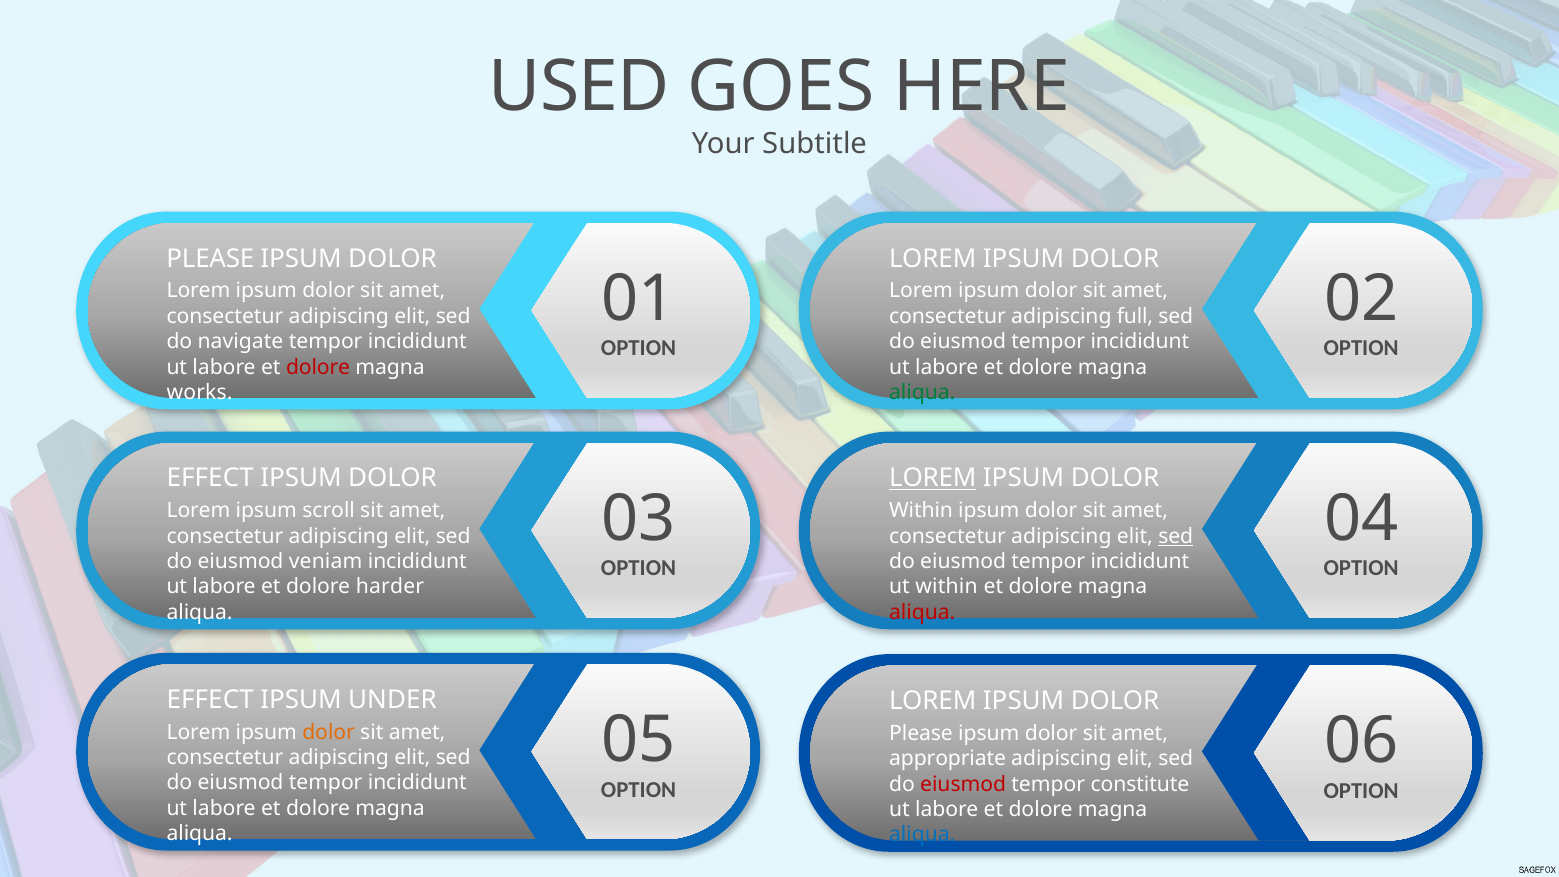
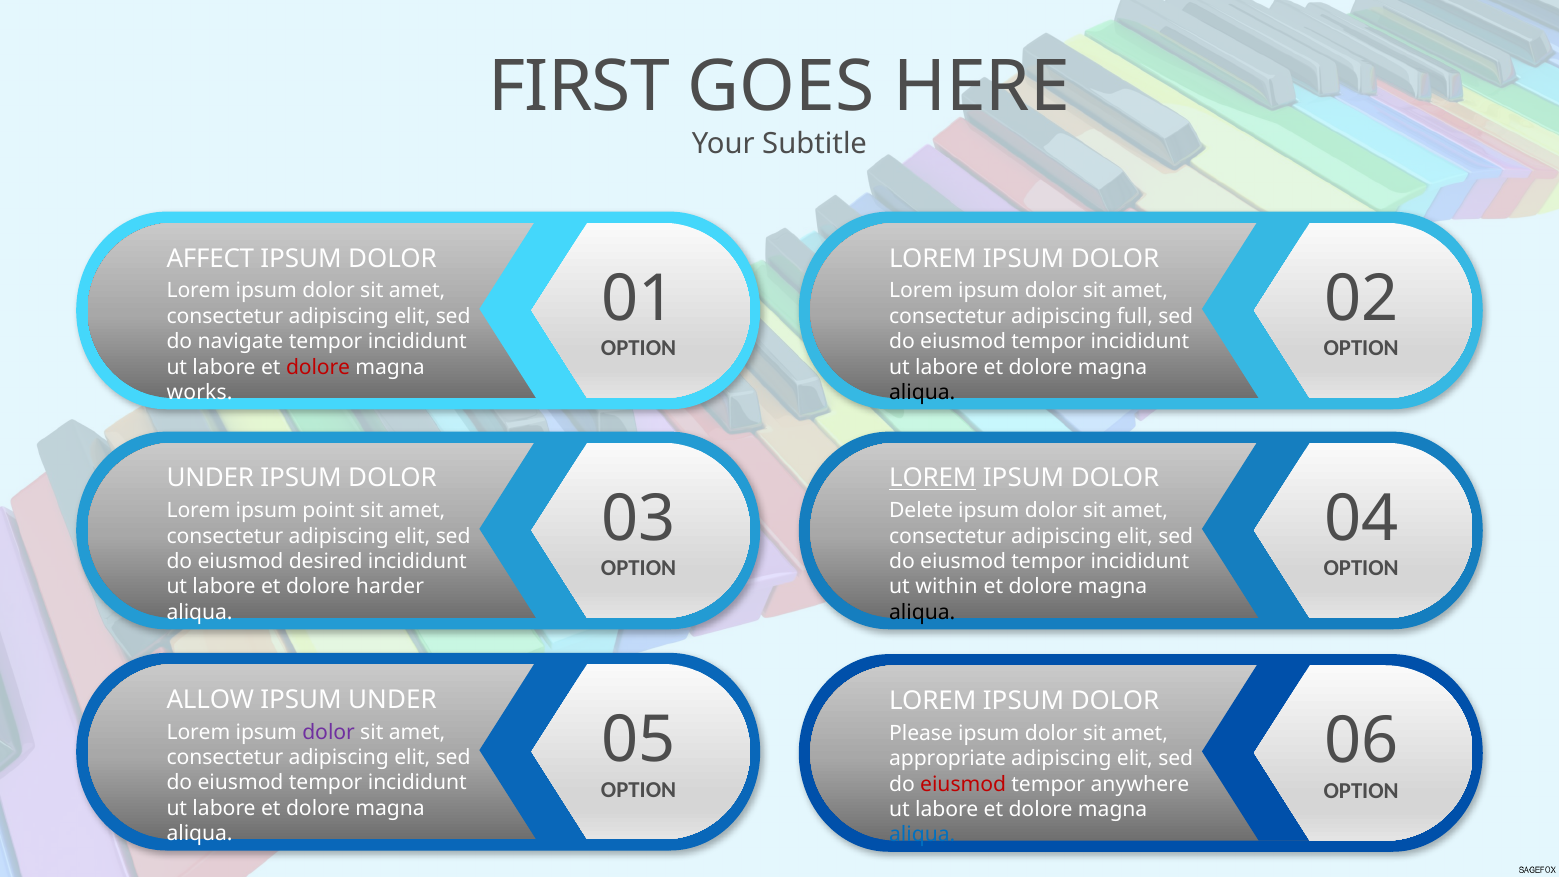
USED: USED -> FIRST (579, 87)
PLEASE: PLEASE -> AFFECT (210, 258)
aliqua colour: green -> black (922, 392)
EFFECT: EFFECT -> UNDER (210, 478)
scroll: scroll -> point (329, 511)
Within: Within -> Delete (921, 511)
sed underline: present -> none (1176, 536)
veniam: veniam -> desired (326, 562)
aliqua colour: red -> black (922, 612)
EFFECT: EFFECT -> ALLOW (210, 700)
dolor colour: orange -> purple (329, 732)
constitute: constitute -> anywhere (1140, 784)
